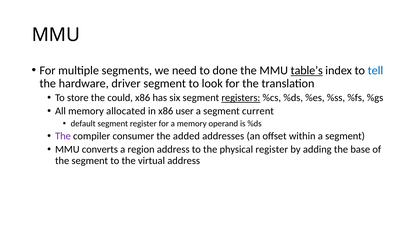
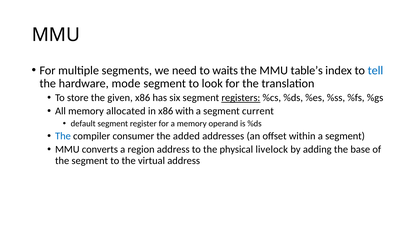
done: done -> waits (225, 70)
table’s underline: present -> none (307, 70)
driver: driver -> mode (126, 83)
could: could -> given (120, 98)
user: user -> with (185, 111)
The colour: purple -> blue (63, 136)
physical register: register -> livelock (272, 149)
